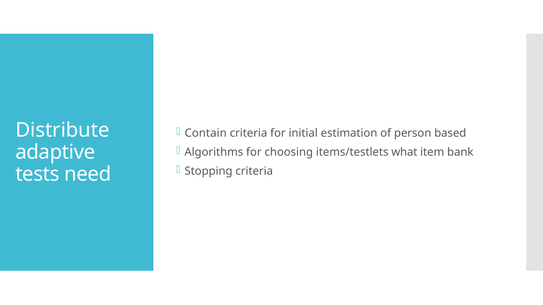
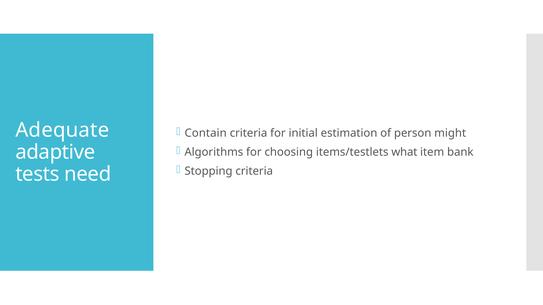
Distribute: Distribute -> Adequate (62, 130)
based: based -> might (450, 133)
